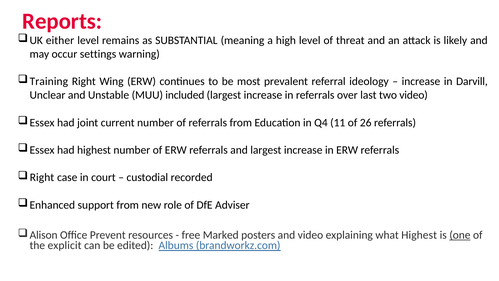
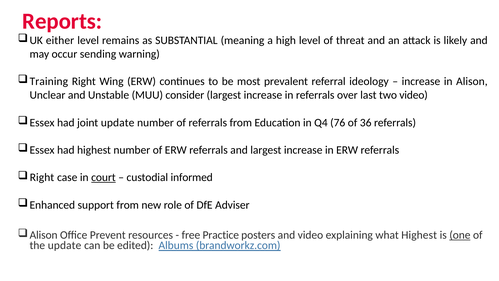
settings: settings -> sending (98, 54)
in Darvill: Darvill -> Alison (472, 81)
included: included -> consider (185, 95)
joint current: current -> update (118, 122)
11: 11 -> 76 (338, 122)
26: 26 -> 36 (366, 122)
court underline: none -> present (103, 177)
recorded: recorded -> informed (192, 177)
Marked: Marked -> Practice (221, 235)
the explicit: explicit -> update (65, 245)
